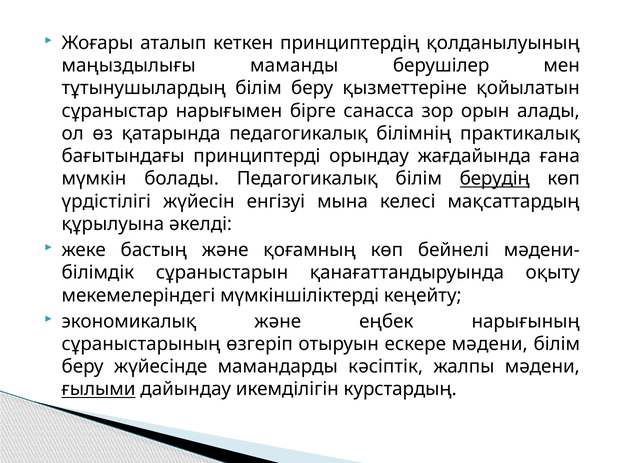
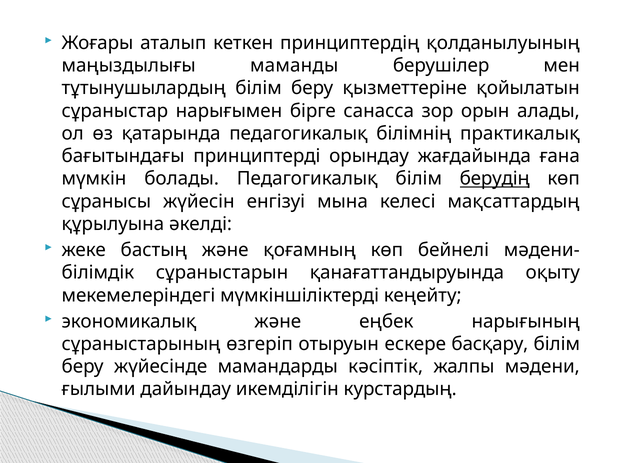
үрдістілігі: үрдістілігі -> сұранысы (106, 201)
ескере мәдени: мәдени -> басқару (490, 344)
ғылыми underline: present -> none (99, 389)
